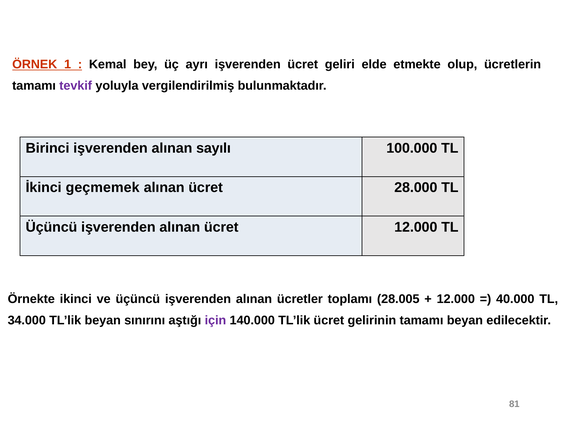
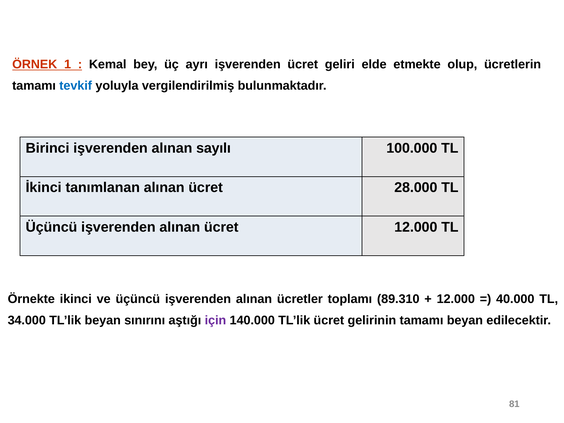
tevkif colour: purple -> blue (76, 86)
geçmemek: geçmemek -> tanımlanan (103, 188)
28.005: 28.005 -> 89.310 (398, 299)
